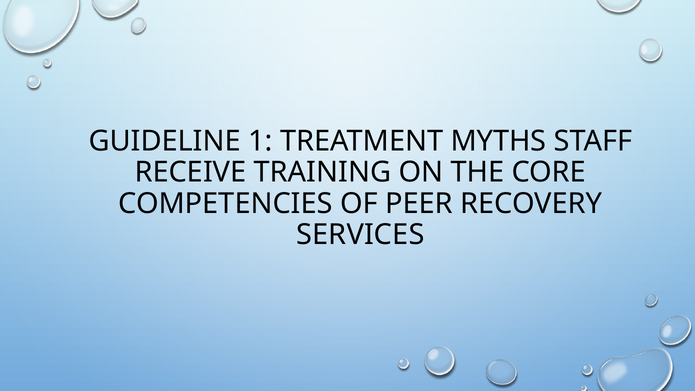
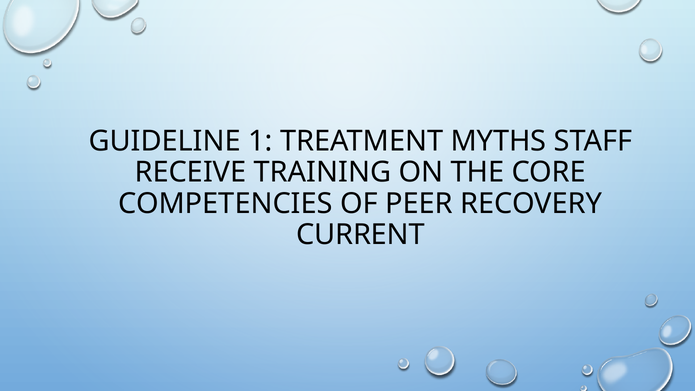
SERVICES: SERVICES -> CURRENT (360, 235)
